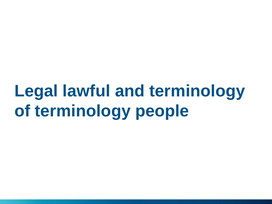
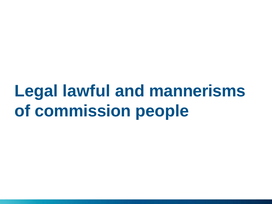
and terminology: terminology -> mannerisms (197, 91)
of terminology: terminology -> commission (83, 111)
